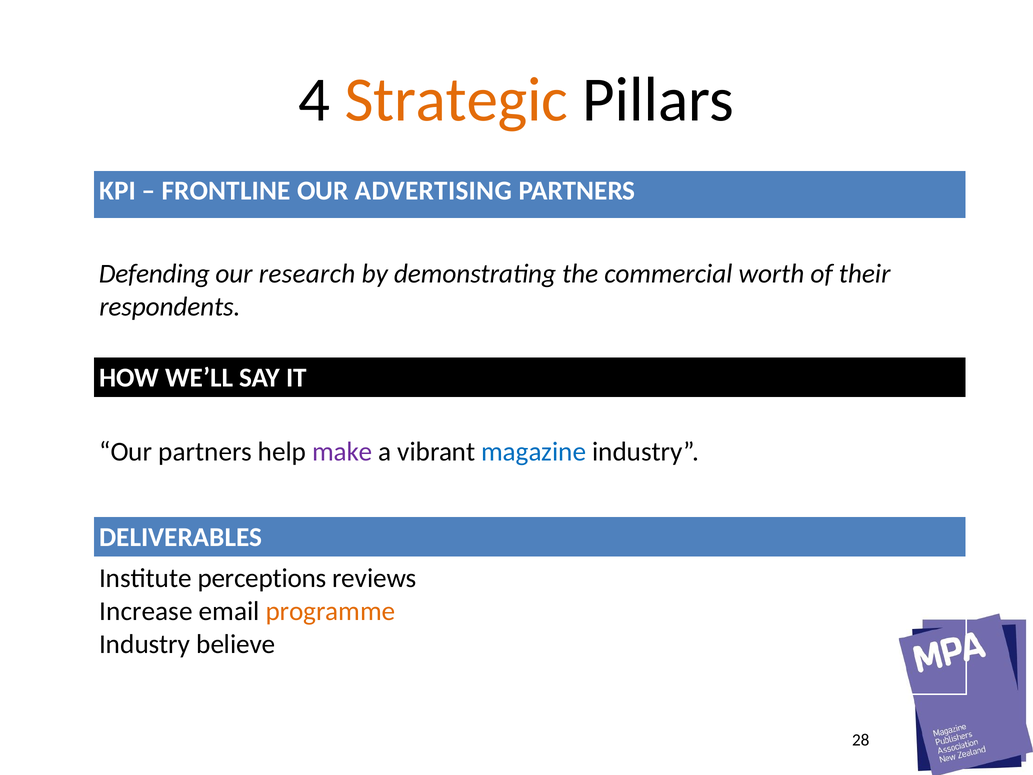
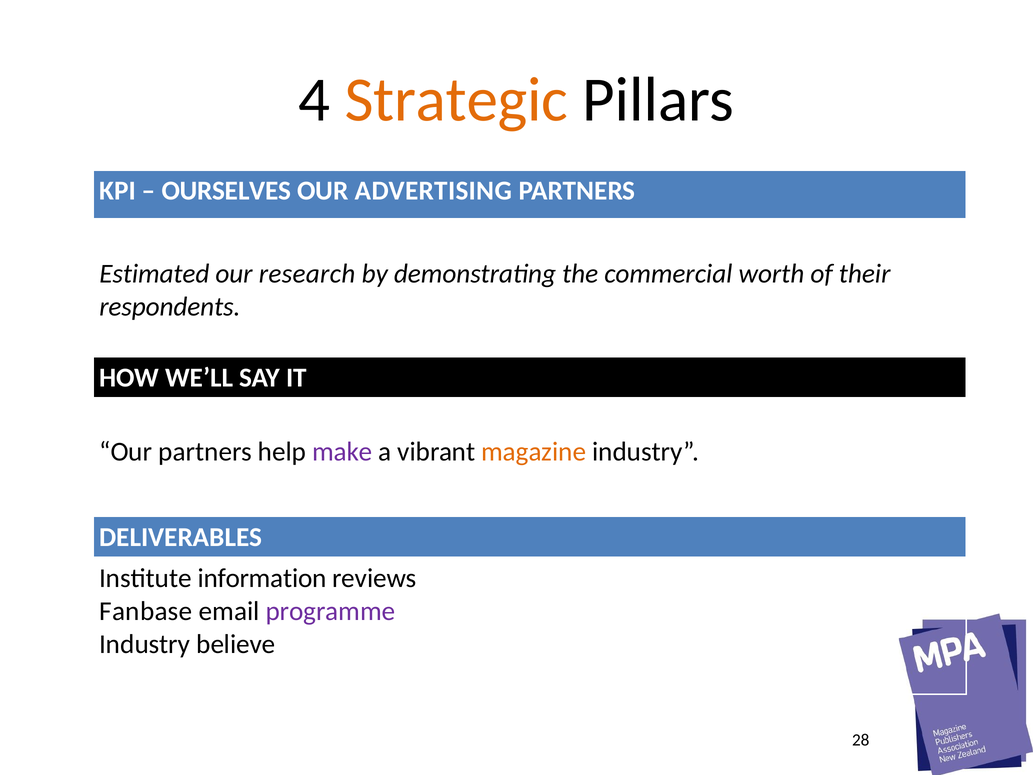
FRONTLINE: FRONTLINE -> OURSELVES (226, 191)
Defending: Defending -> Estimated (154, 273)
magazine colour: blue -> orange (534, 451)
perceptions: perceptions -> information (262, 578)
Increase: Increase -> Fanbase (146, 611)
programme colour: orange -> purple (330, 611)
